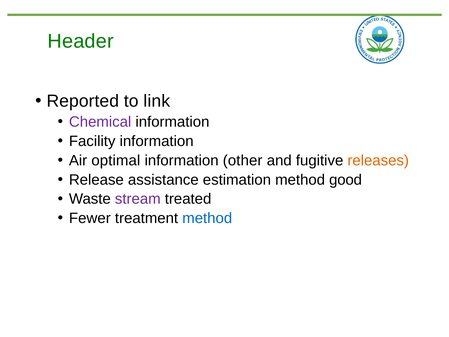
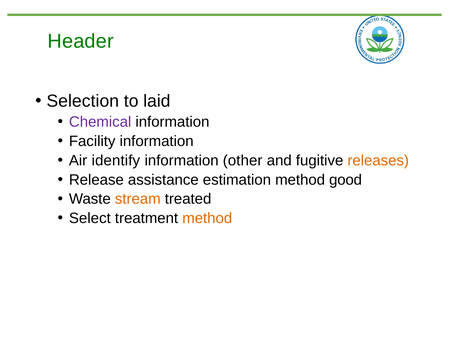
Reported: Reported -> Selection (83, 101)
link: link -> laid (157, 101)
optimal: optimal -> identify (116, 160)
stream colour: purple -> orange (138, 199)
Fewer: Fewer -> Select (90, 218)
method colour: blue -> orange (207, 218)
